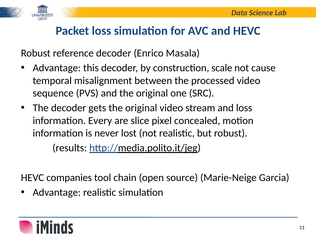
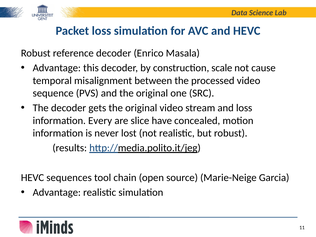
pixel: pixel -> have (162, 121)
companies: companies -> sequences (69, 178)
